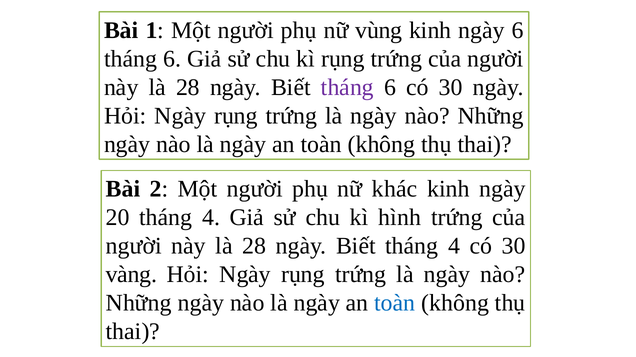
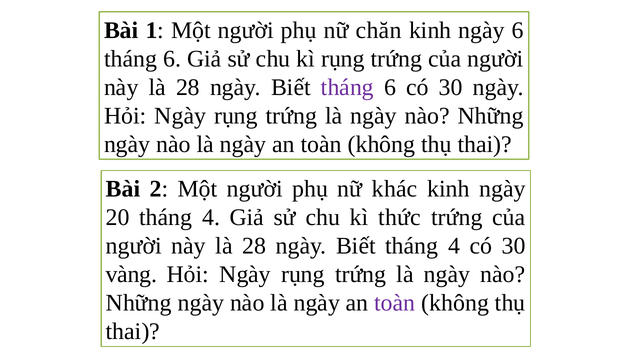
vùng: vùng -> chăn (379, 30)
hình: hình -> thức (400, 218)
toàn colour: blue -> purple (395, 304)
